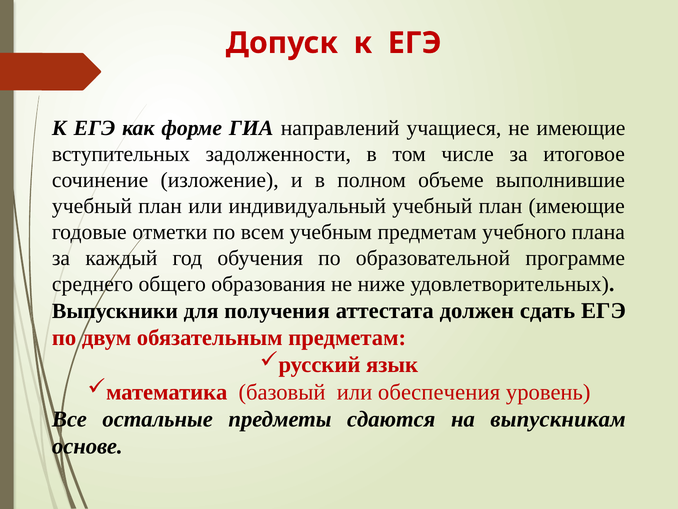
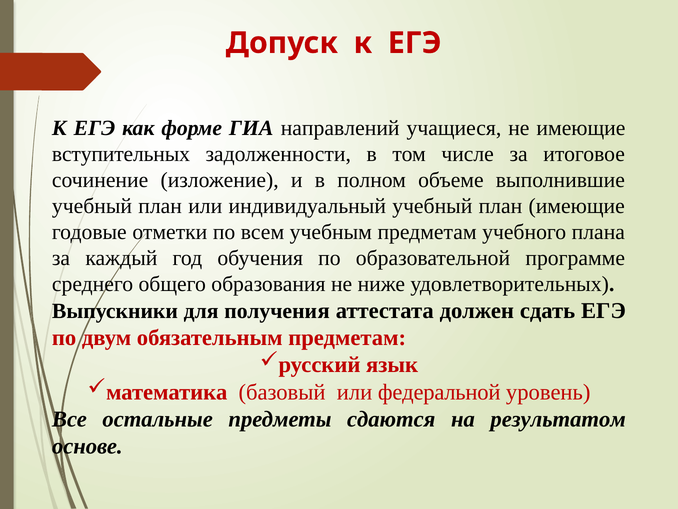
обеспечения: обеспечения -> федеральной (439, 392)
выпускникам: выпускникам -> результатом (558, 419)
